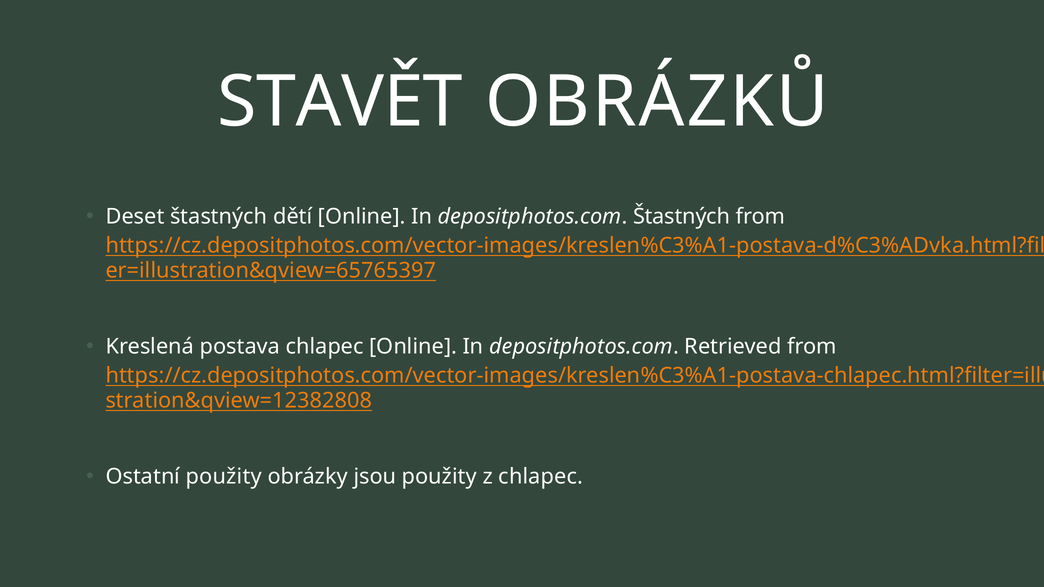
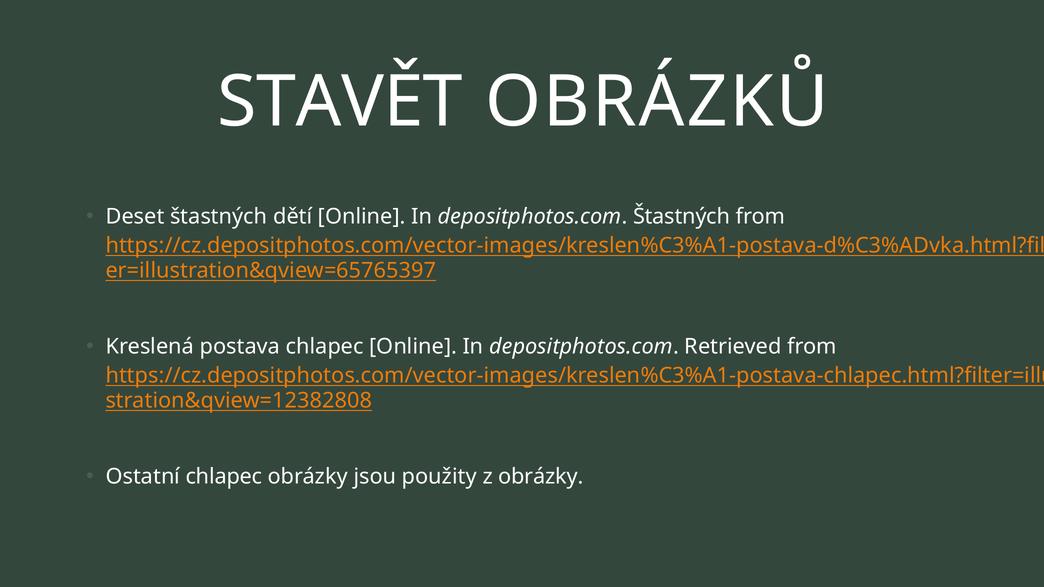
Ostatní použity: použity -> chlapec (224, 477)
z chlapec: chlapec -> obrázky (541, 477)
